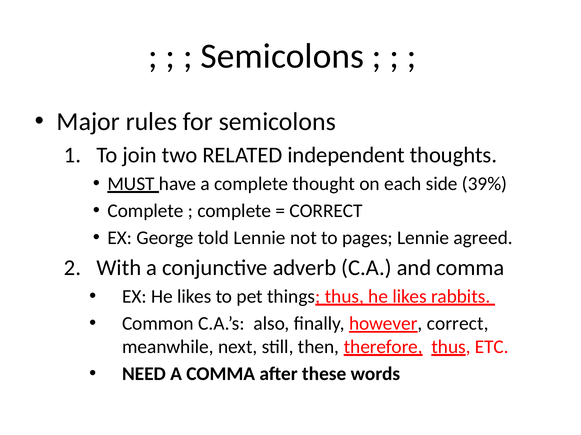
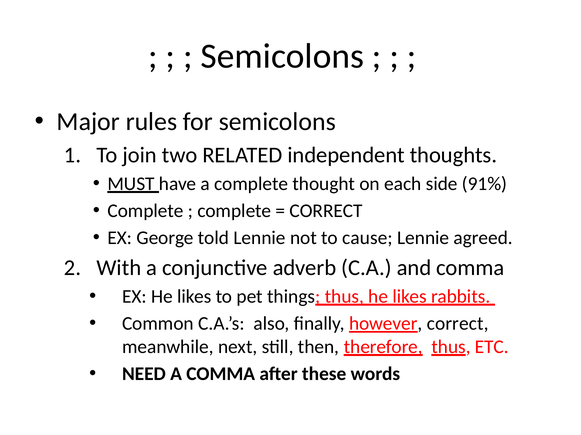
39%: 39% -> 91% (485, 184)
pages: pages -> cause (367, 238)
